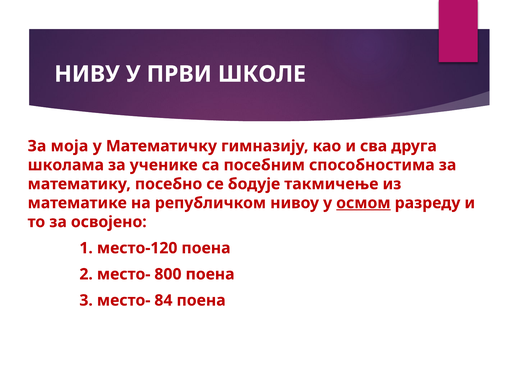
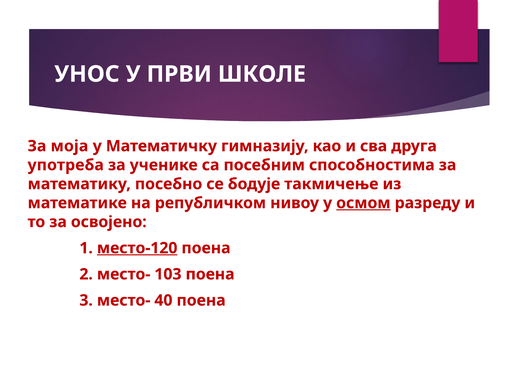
НИВУ: НИВУ -> УНОС (87, 74)
школама: школама -> употреба (66, 165)
место-120 underline: none -> present (137, 248)
800: 800 -> 103 (168, 275)
84: 84 -> 40 (163, 301)
